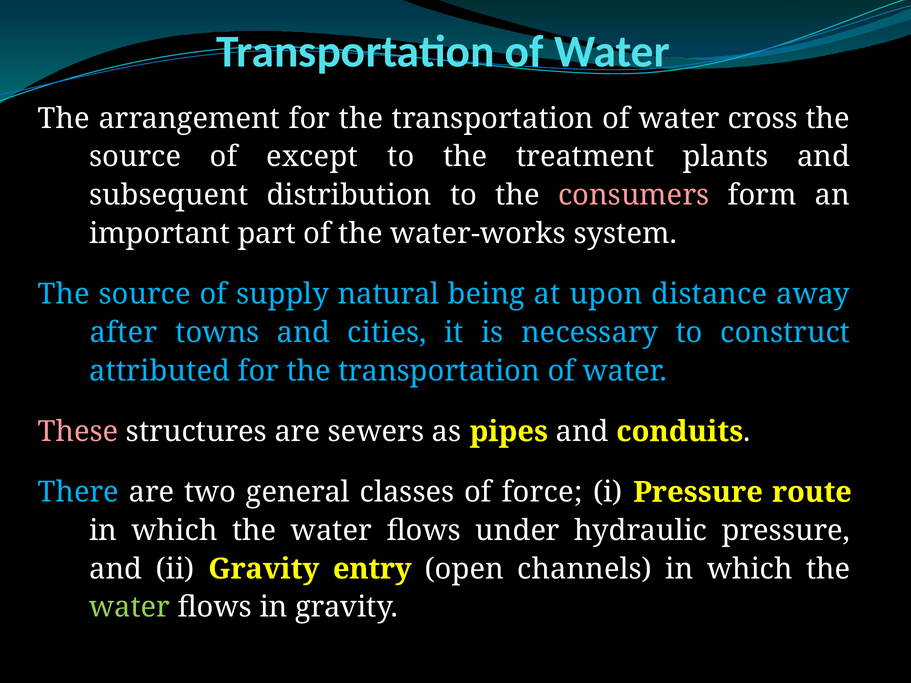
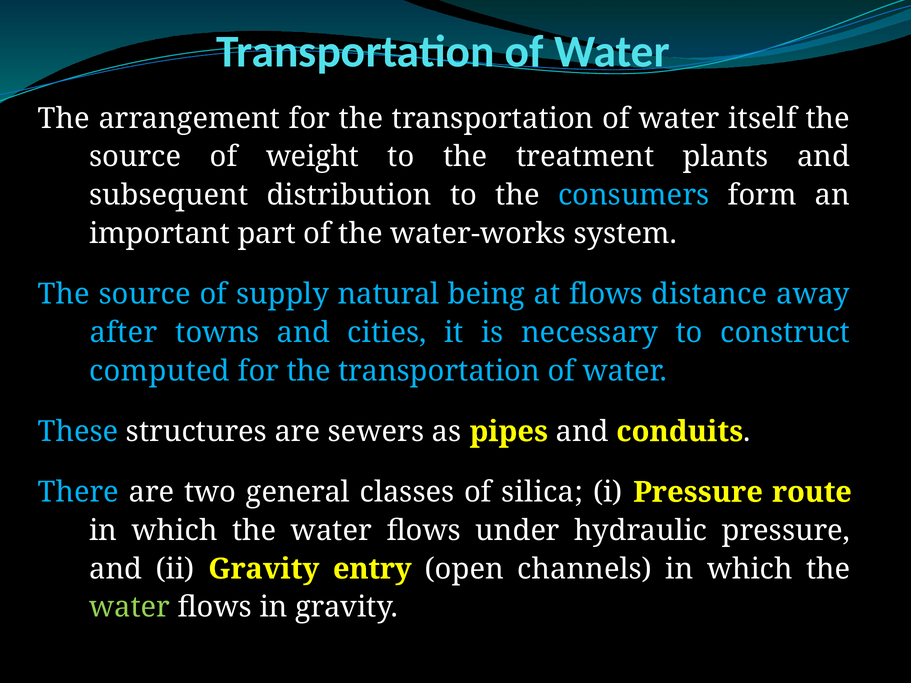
cross: cross -> itself (763, 119)
except: except -> weight (313, 157)
consumers colour: pink -> light blue (634, 195)
at upon: upon -> flows (606, 294)
attributed: attributed -> computed (160, 371)
These colour: pink -> light blue (78, 432)
force: force -> silica (542, 492)
